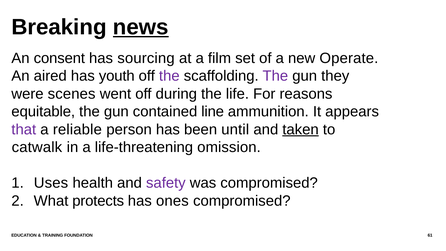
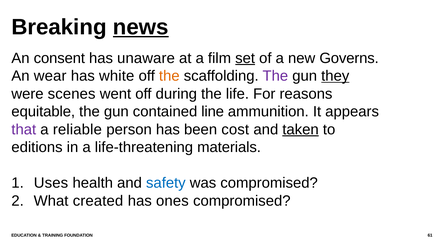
sourcing: sourcing -> unaware (146, 58)
set underline: none -> present (245, 58)
Operate: Operate -> Governs (349, 58)
aired: aired -> wear (50, 76)
youth: youth -> white (117, 76)
the colour: purple -> orange (169, 76)
they underline: none -> present (335, 76)
until: until -> cost (235, 129)
catwalk: catwalk -> editions (37, 147)
omission: omission -> materials (229, 147)
safety colour: purple -> blue (166, 183)
protects: protects -> created (98, 201)
